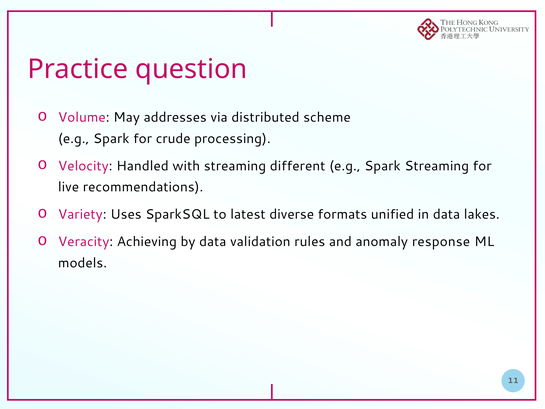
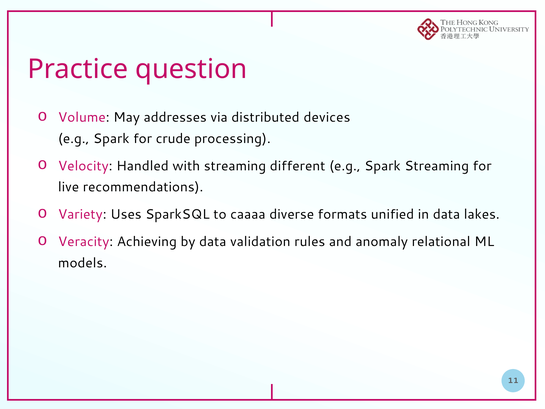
scheme: scheme -> devices (327, 117)
latest: latest -> caaaa (248, 214)
response: response -> relational (441, 242)
